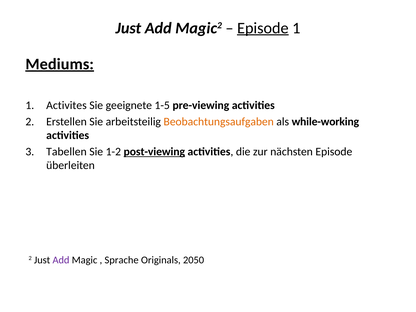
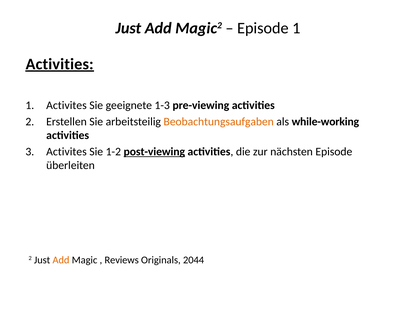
Episode underline: present -> none (263, 28)
Mediums: Mediums -> Activities (60, 64)
1-5: 1-5 -> 1-3 (162, 105)
Tabellen: Tabellen -> Activites (66, 152)
Add colour: purple -> orange (61, 260)
Sprache: Sprache -> Reviews (122, 260)
2050: 2050 -> 2044 (194, 260)
